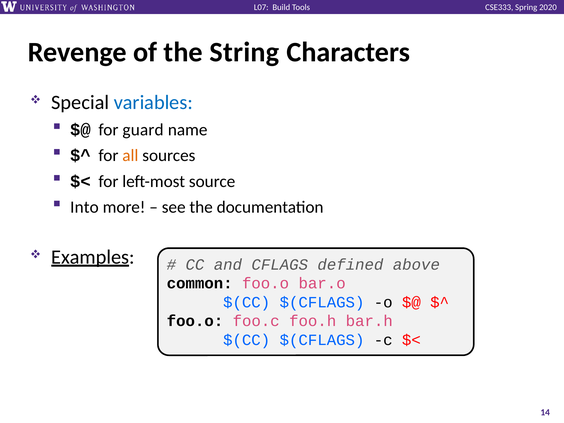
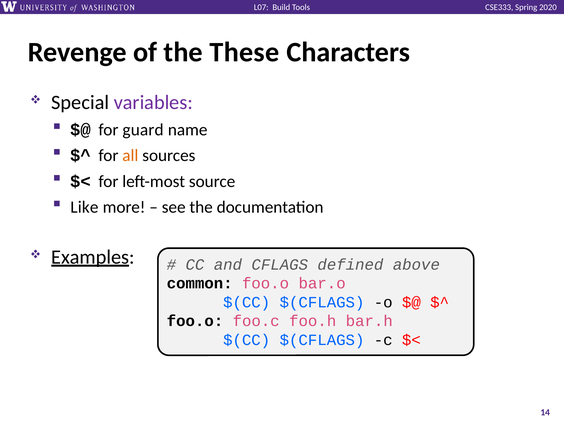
String: String -> These (244, 52)
variables colour: blue -> purple (153, 102)
Into: Into -> Like (84, 207)
